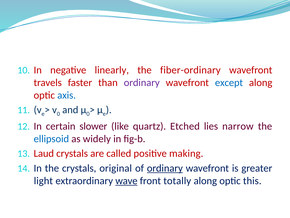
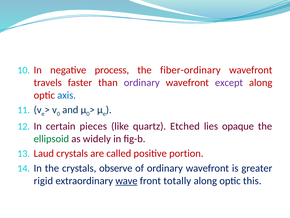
linearly: linearly -> process (112, 70)
except colour: blue -> purple (229, 82)
slower: slower -> pieces (93, 126)
narrow: narrow -> opaque (238, 126)
ellipsoid colour: blue -> green (51, 139)
making: making -> portion (186, 153)
original: original -> observe (116, 168)
ordinary underline: present -> none (165, 168)
light: light -> rigid (43, 180)
